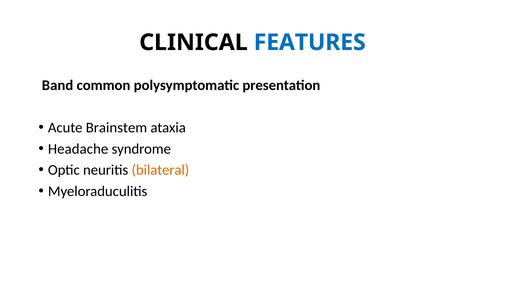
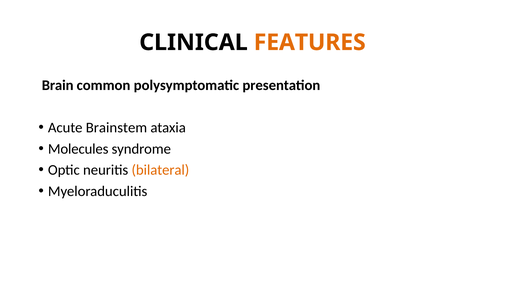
FEATURES colour: blue -> orange (310, 42)
Band: Band -> Brain (58, 85)
Headache: Headache -> Molecules (78, 149)
